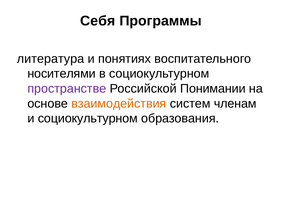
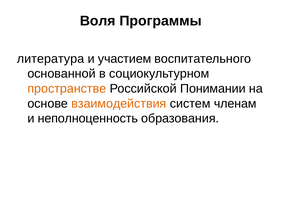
Себя: Себя -> Воля (98, 21)
понятиях: понятиях -> участием (125, 59)
носителями: носителями -> основанной (61, 74)
пространстве colour: purple -> orange (67, 89)
и социокультурном: социокультурном -> неполноценность (88, 119)
